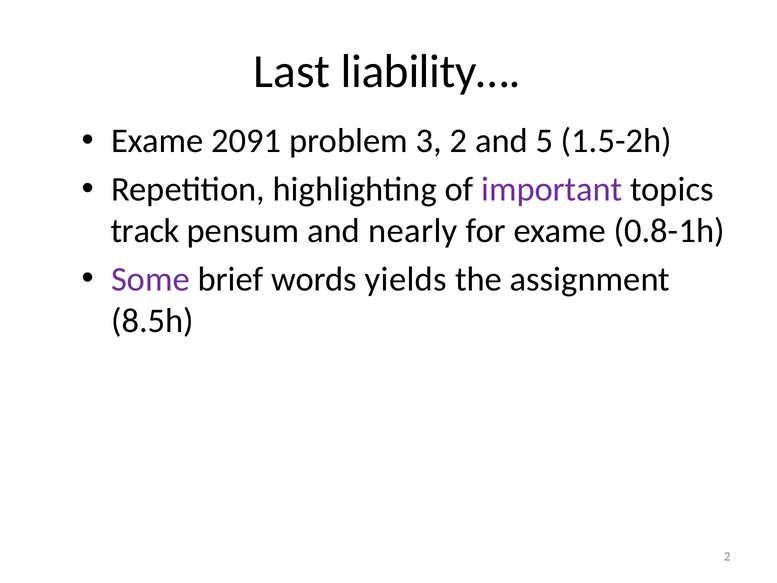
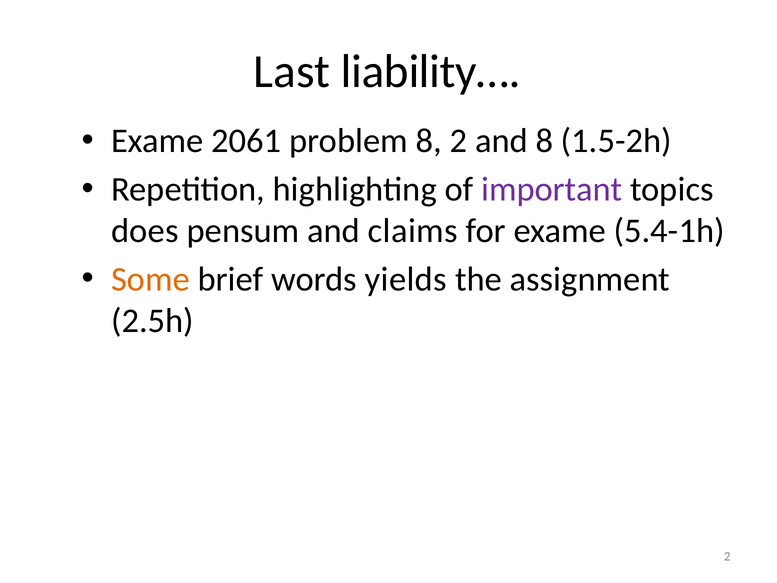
2091: 2091 -> 2061 (246, 141)
problem 3: 3 -> 8 (429, 141)
and 5: 5 -> 8 (544, 141)
track: track -> does (145, 231)
nearly: nearly -> claims (413, 231)
0.8-1h: 0.8-1h -> 5.4-1h (669, 231)
Some colour: purple -> orange (150, 279)
8.5h: 8.5h -> 2.5h (152, 321)
